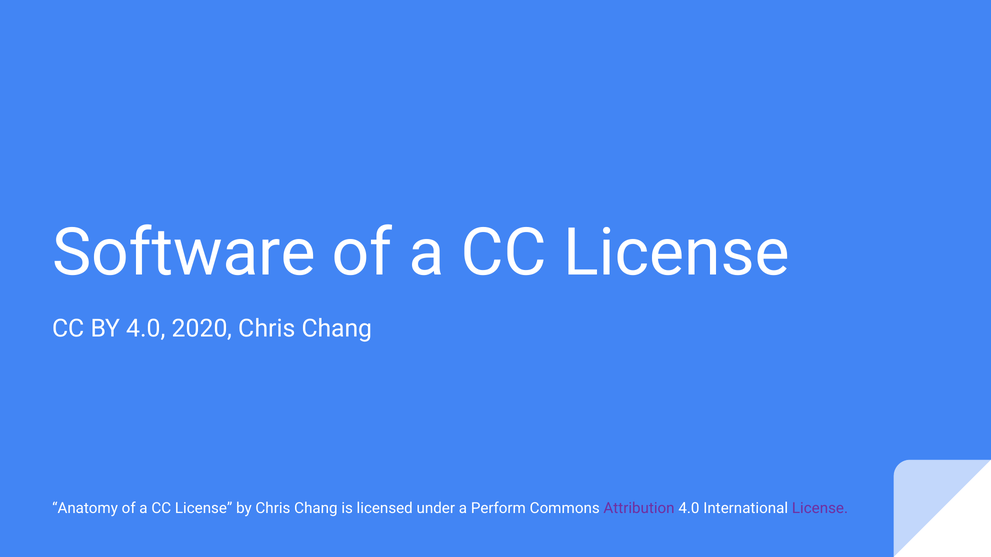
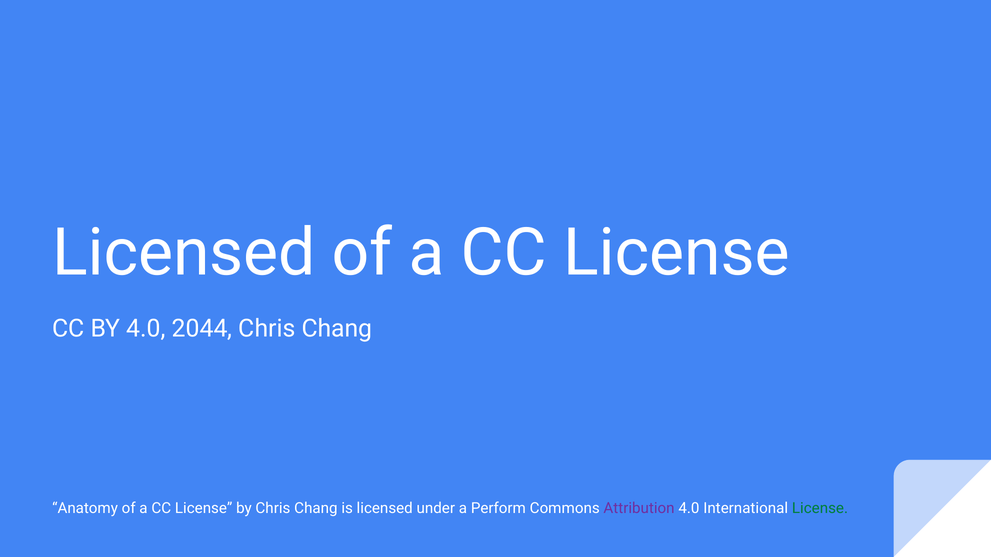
Software: Software -> Licensed (184, 253)
2020: 2020 -> 2044 (202, 329)
License colour: purple -> green (820, 508)
